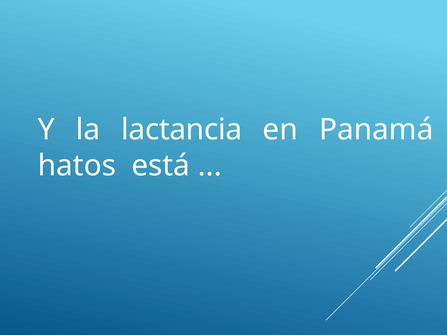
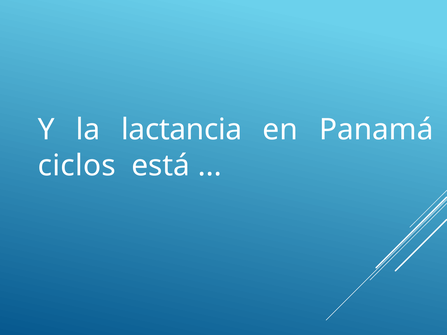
hatos: hatos -> ciclos (77, 166)
